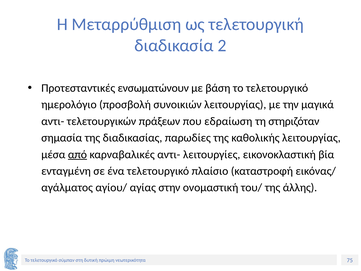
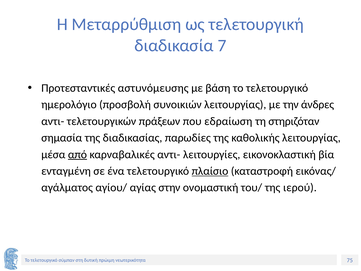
2: 2 -> 7 (222, 45)
ενσωματώνουν: ενσωματώνουν -> αστυνόμευσης (153, 88)
μαγικά: μαγικά -> άνδρες (318, 105)
πλαίσιο underline: none -> present (210, 171)
άλλης: άλλης -> ιερού (300, 187)
